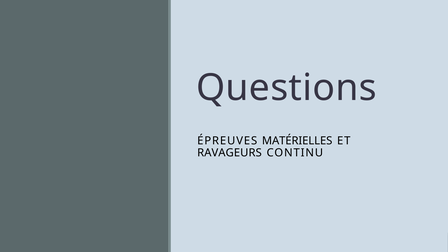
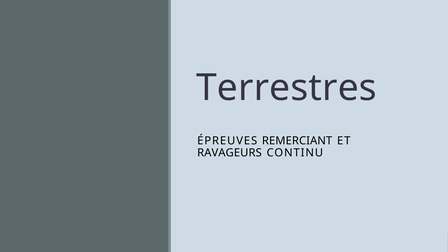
Questions: Questions -> Terrestres (286, 88)
MATÉRIELLES: MATÉRIELLES -> REMERCIANT (297, 141)
